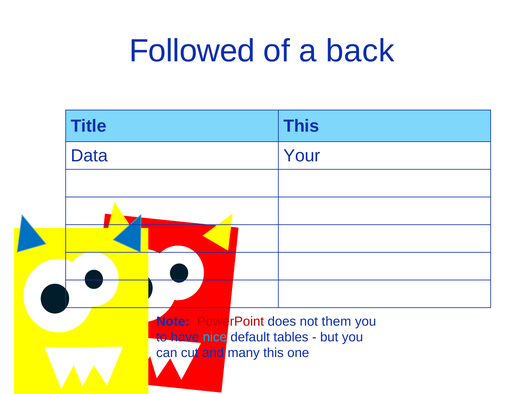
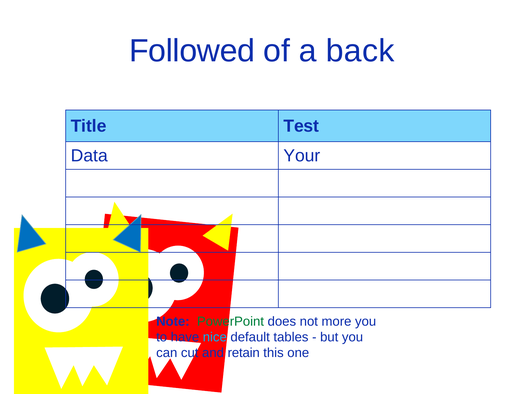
Title This: This -> Test (301, 126)
PowerPoint colour: red -> green (230, 321)
them: them -> more (336, 321)
many: many -> retain (244, 353)
